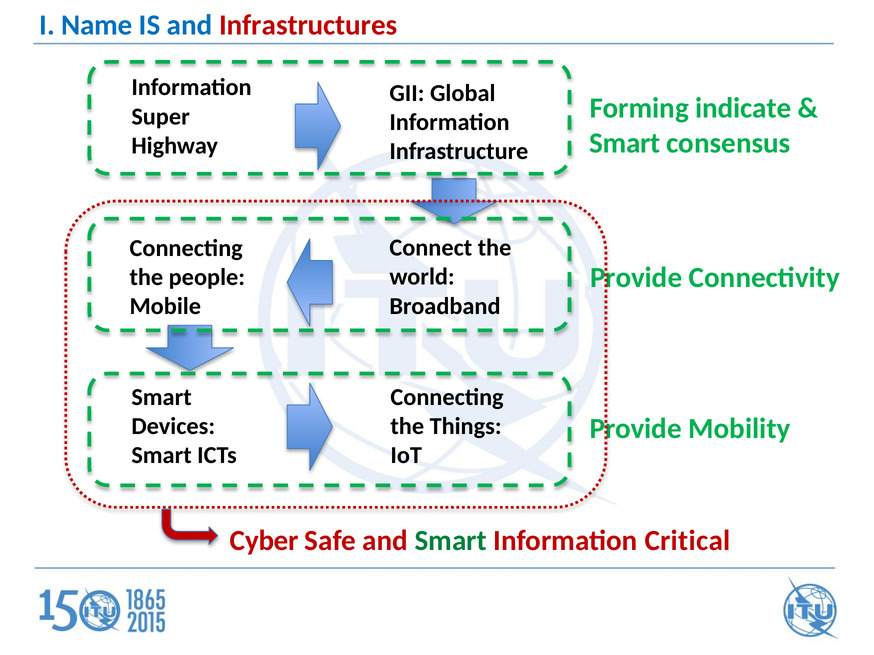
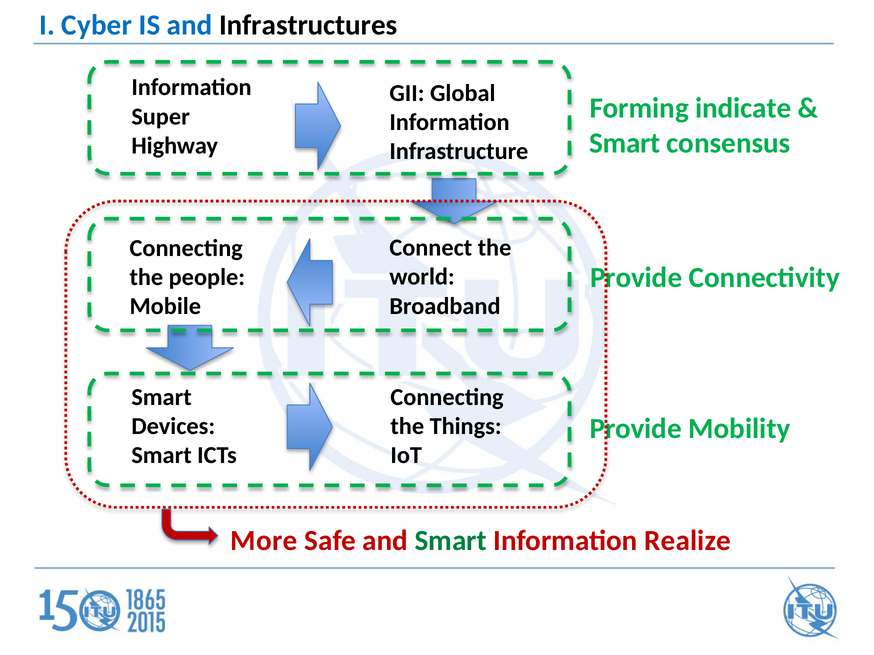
Name: Name -> Cyber (97, 25)
Infrastructures colour: red -> black (308, 25)
Cyber: Cyber -> More (264, 541)
Critical: Critical -> Realize (688, 541)
